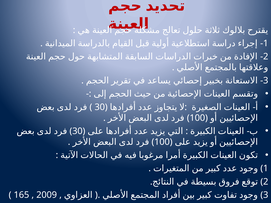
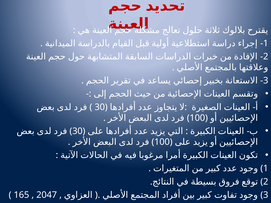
2009: 2009 -> 2047 (47, 195)
